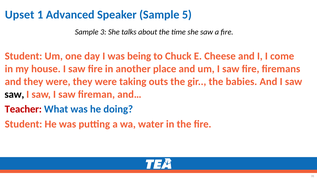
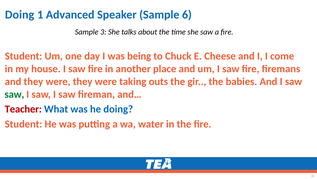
Upset: Upset -> Doing (20, 15)
5: 5 -> 6 (187, 15)
saw colour: black -> green (14, 94)
